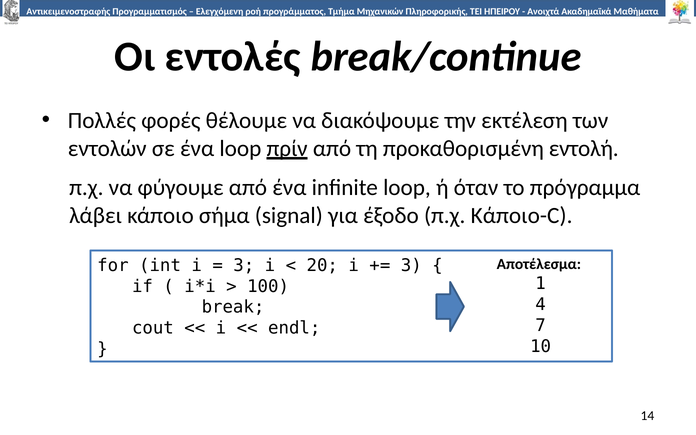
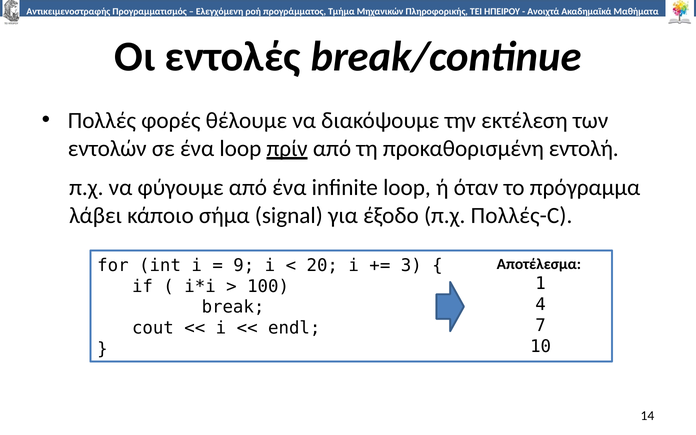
Κάποιο-C: Κάποιο-C -> Πολλές-C (522, 216)
3: 3 -> 9 (244, 265)
